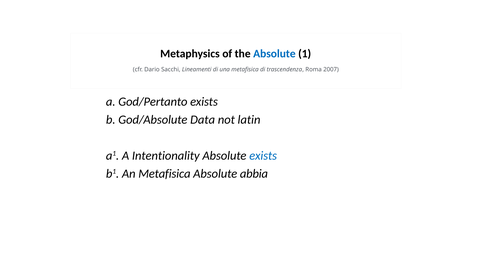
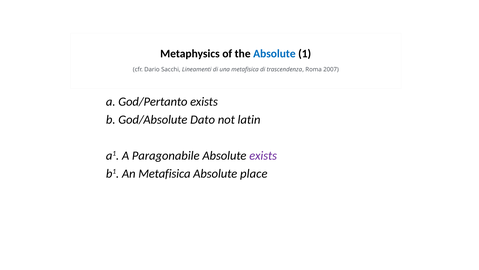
Data: Data -> Dato (203, 119)
Intentionality: Intentionality -> Paragonabile (166, 155)
exists colour: blue -> purple (263, 155)
abbia: abbia -> place (254, 173)
